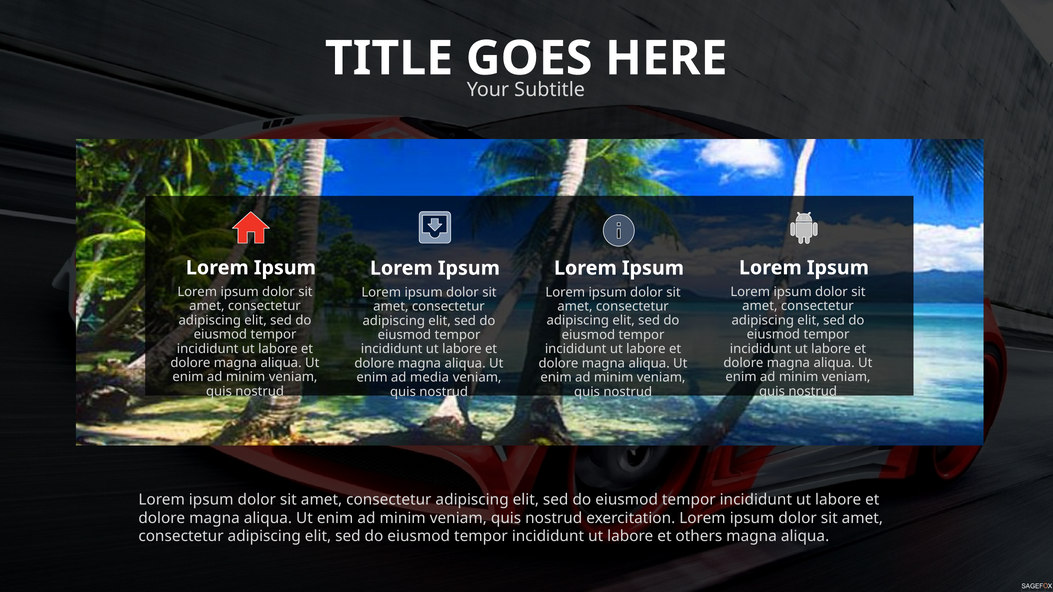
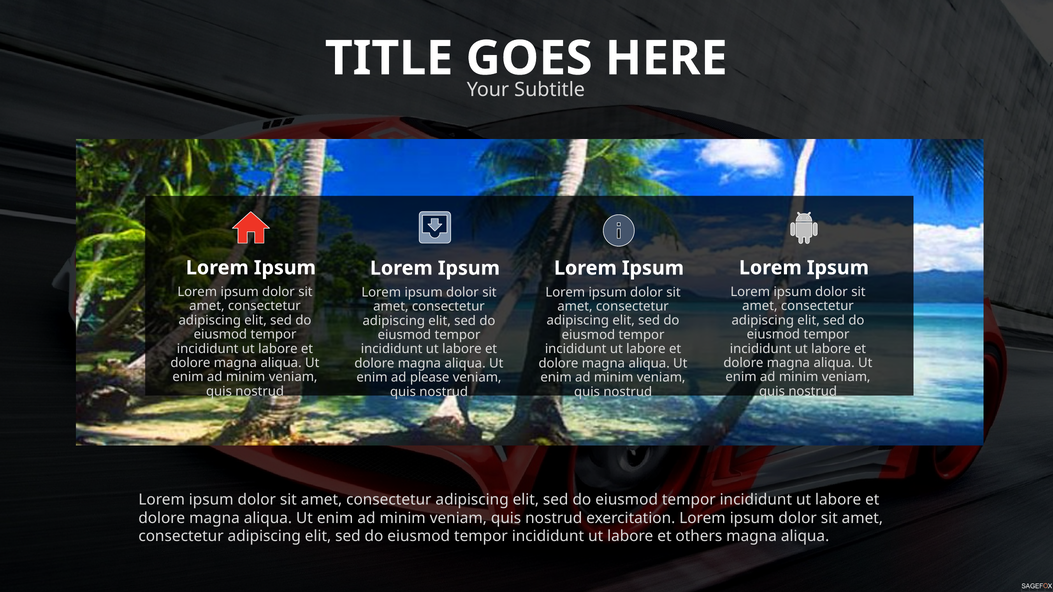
media: media -> please (430, 378)
